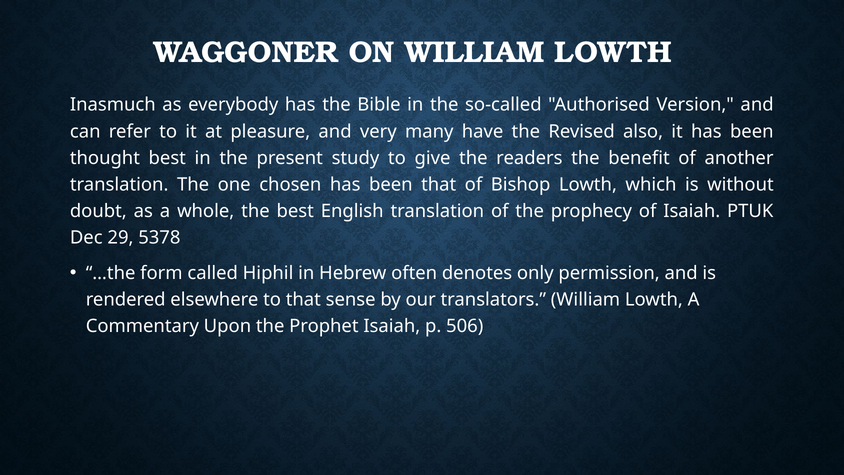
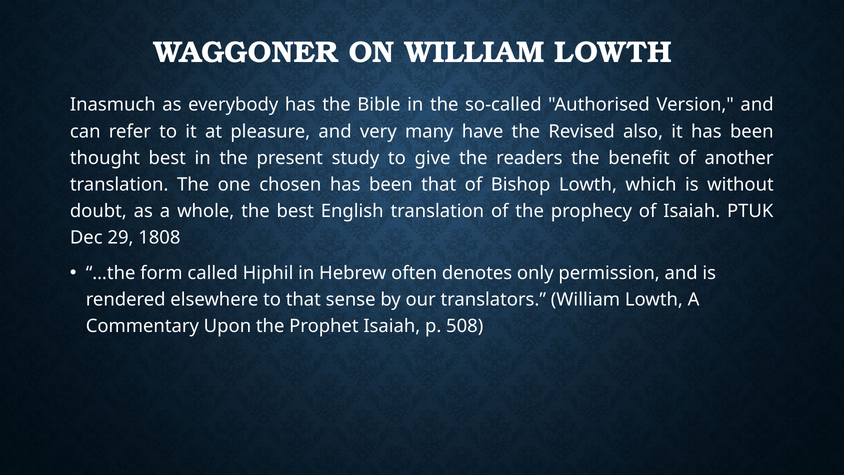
5378: 5378 -> 1808 (159, 238)
506: 506 -> 508 (465, 326)
